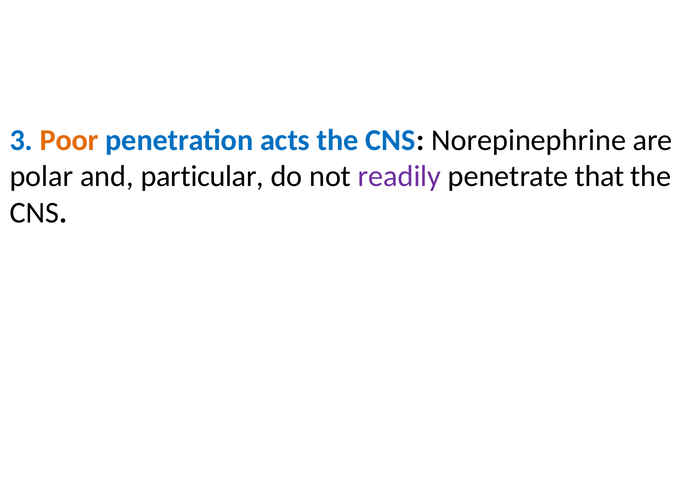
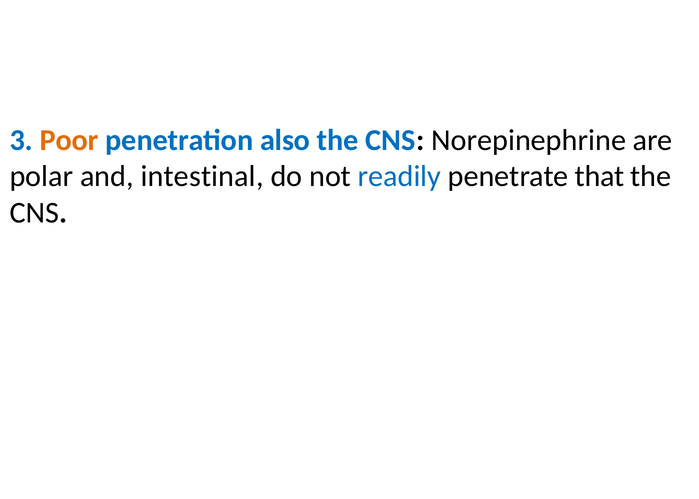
acts: acts -> also (285, 140)
particular: particular -> intestinal (202, 176)
readily colour: purple -> blue (399, 176)
